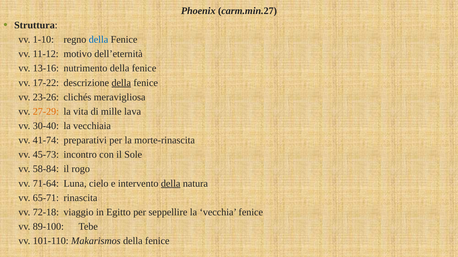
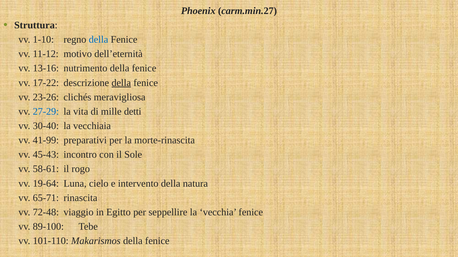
27-29 colour: orange -> blue (46, 112)
lava: lava -> detti (133, 112)
41-74: 41-74 -> 41-99 (46, 141)
45-73: 45-73 -> 45-43 (46, 155)
58-84: 58-84 -> 58-61 (46, 169)
71-64: 71-64 -> 19-64 (46, 184)
della underline: present -> none (171, 184)
72-18: 72-18 -> 72-48 (46, 213)
